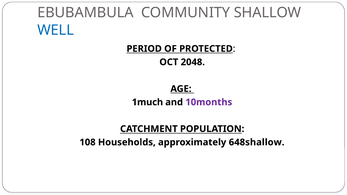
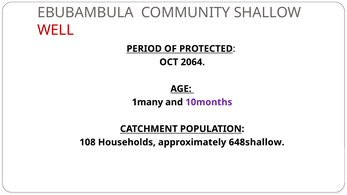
WELL colour: blue -> red (56, 30)
2048: 2048 -> 2064 (193, 62)
1much: 1much -> 1many (147, 102)
